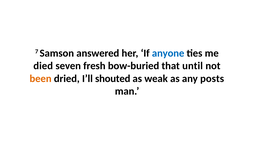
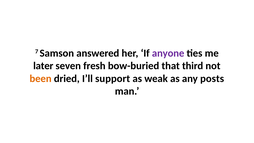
anyone colour: blue -> purple (168, 53)
died: died -> later (43, 66)
until: until -> third (193, 66)
shouted: shouted -> support (113, 79)
